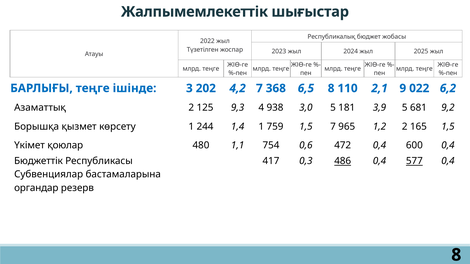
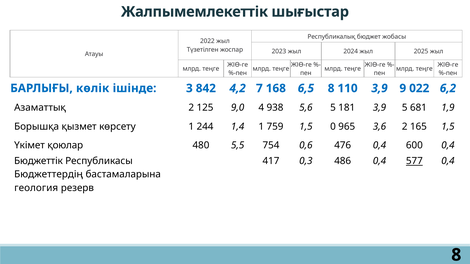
БАРЛЫҒЫ теңге: теңге -> көлік (93, 88)
202: 202 -> 842 (206, 88)
368: 368 -> 168 (276, 88)
110 2,1: 2,1 -> 3,9 (380, 88)
9,3: 9,3 -> 9,0 (238, 108)
3,0: 3,0 -> 5,6 (306, 108)
9,2: 9,2 -> 1,9 (448, 108)
1,5 7: 7 -> 0 (333, 127)
1,2: 1,2 -> 3,6 (379, 127)
1,1: 1,1 -> 5,5 (238, 145)
472: 472 -> 476 (343, 145)
486 underline: present -> none (343, 161)
Субвенциялар: Субвенциялар -> Бюджеттердің (49, 175)
органдар: органдар -> геология (36, 188)
